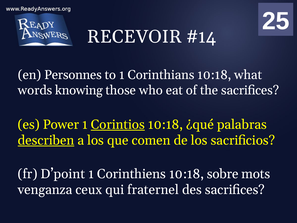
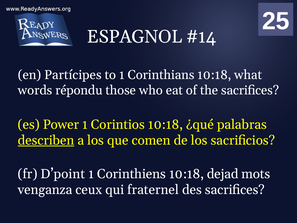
RECEVOIR: RECEVOIR -> ESPAGNOL (135, 37)
Personnes: Personnes -> Partícipes (73, 75)
knowing: knowing -> répondu (79, 90)
Corintios underline: present -> none (118, 124)
sobre: sobre -> dejad (223, 174)
